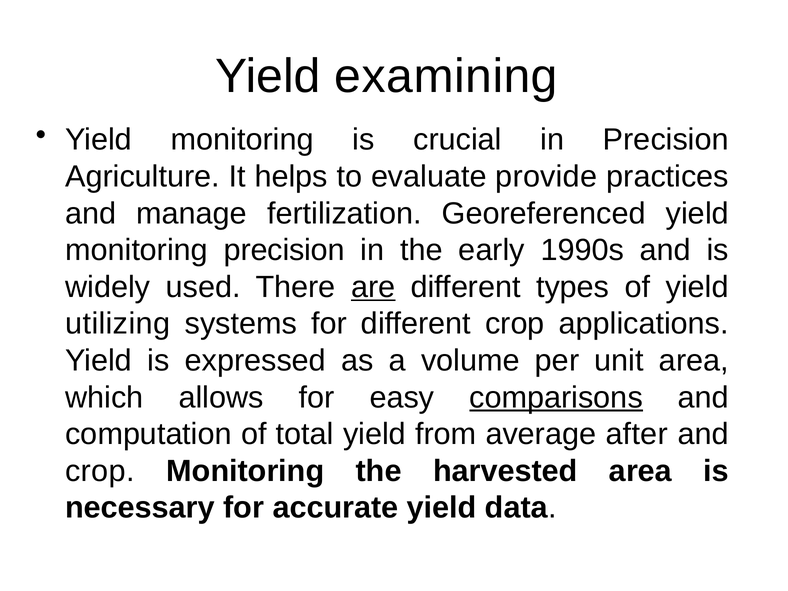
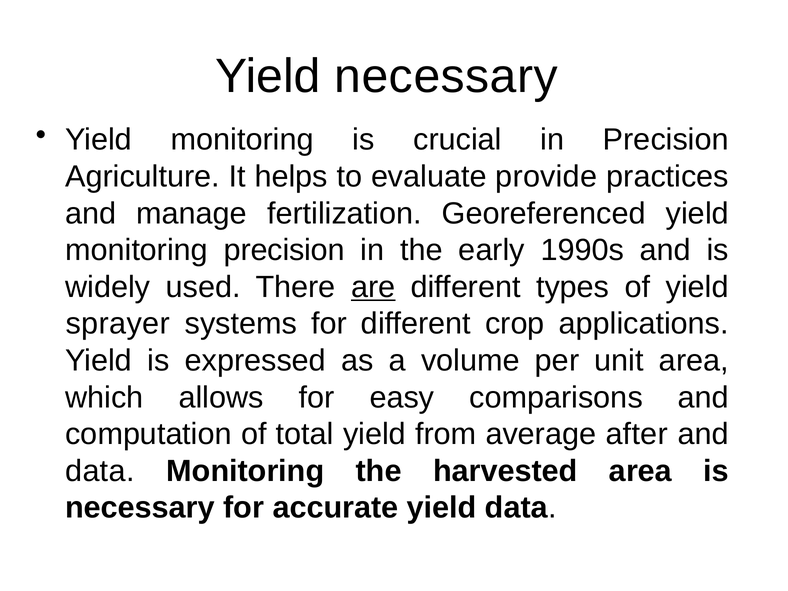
Yield examining: examining -> necessary (446, 76)
utilizing: utilizing -> sprayer (118, 324)
comparisons underline: present -> none (556, 397)
crop: crop -> data (100, 471)
